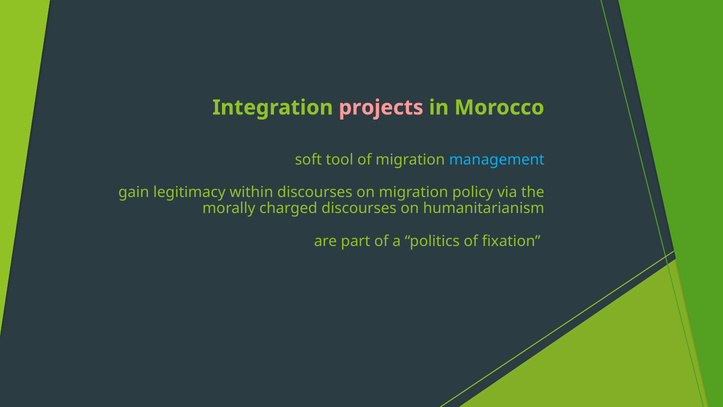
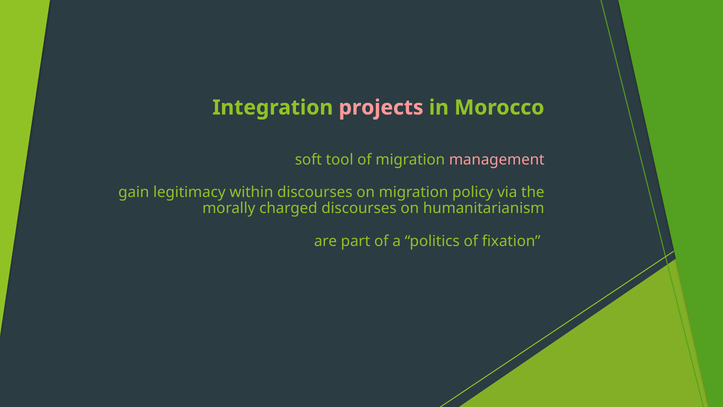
management colour: light blue -> pink (497, 160)
